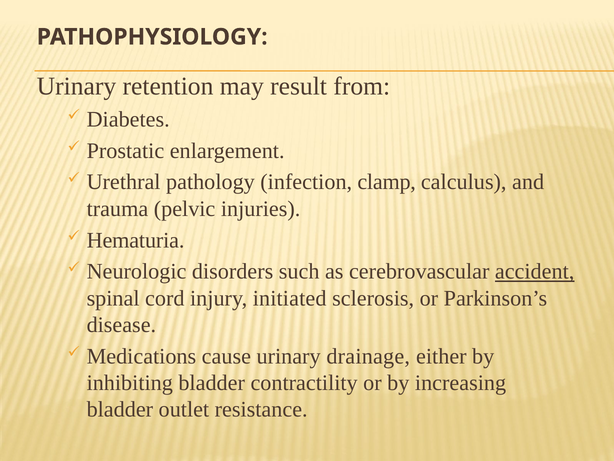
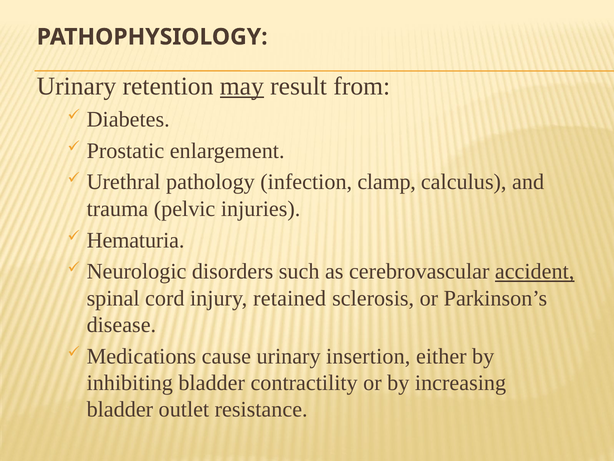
may underline: none -> present (242, 86)
initiated: initiated -> retained (290, 298)
drainage: drainage -> insertion (368, 356)
